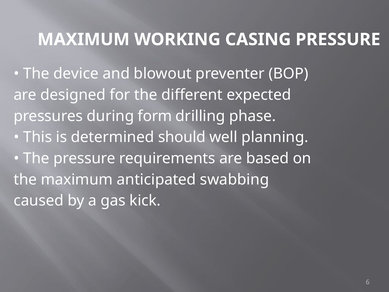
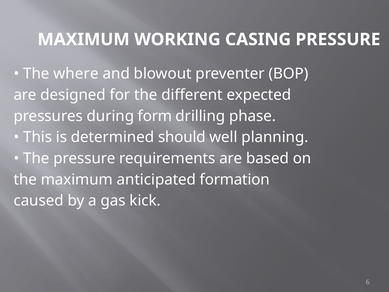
device: device -> where (76, 74)
swabbing: swabbing -> formation (235, 179)
